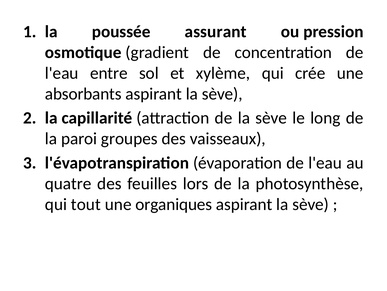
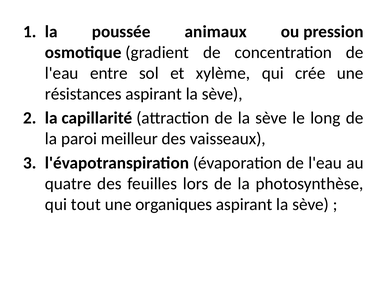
assurant: assurant -> animaux (216, 32)
absorbants: absorbants -> résistances (83, 94)
groupes: groupes -> meilleur (129, 138)
